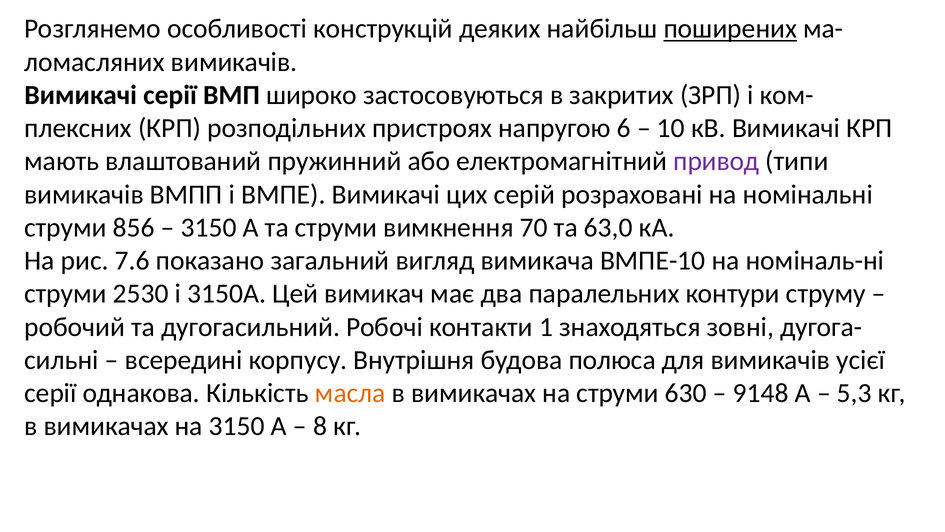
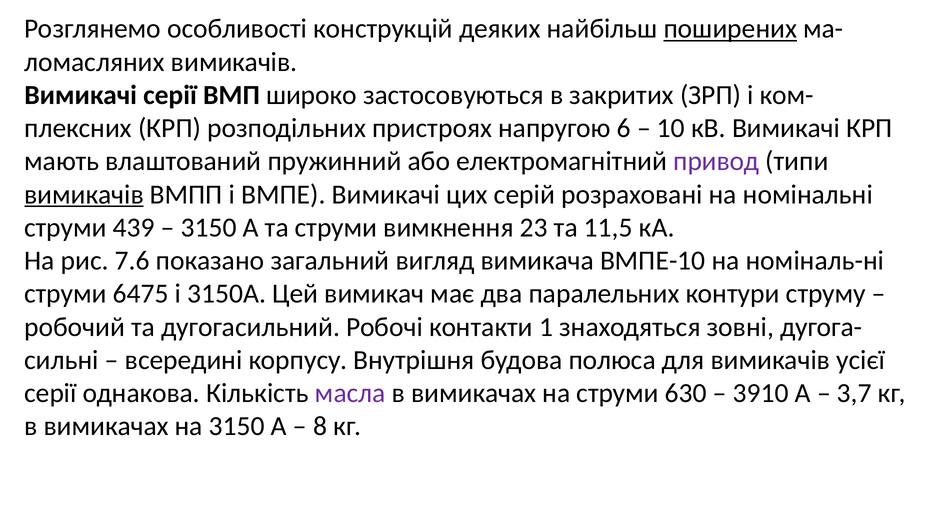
вимикачів underline: none -> present (84, 194)
856: 856 -> 439 (134, 227)
70: 70 -> 23 (534, 227)
63,0: 63,0 -> 11,5 (608, 227)
2530: 2530 -> 6475 (141, 294)
масла colour: orange -> purple (350, 393)
9148: 9148 -> 3910 (761, 393)
5,3: 5,3 -> 3,7 (854, 393)
